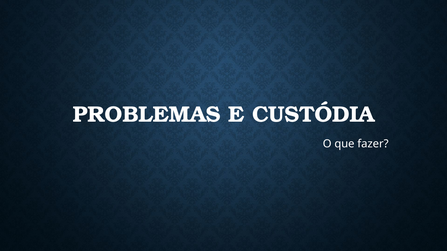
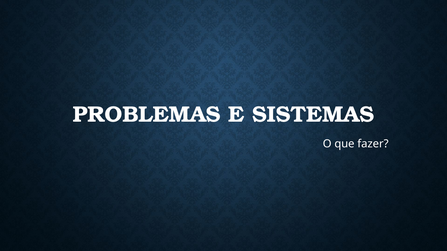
CUSTÓDIA: CUSTÓDIA -> SISTEMAS (313, 115)
